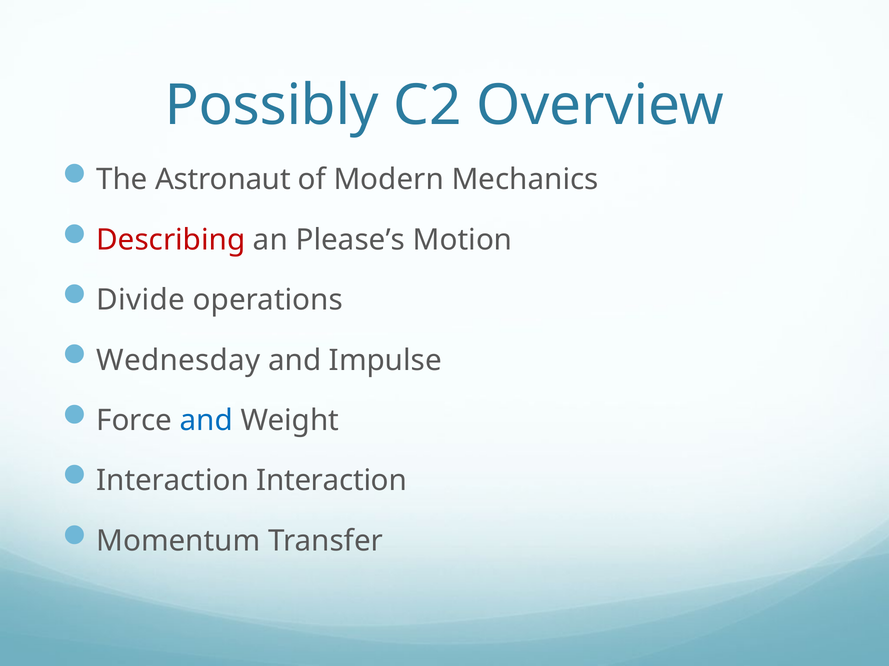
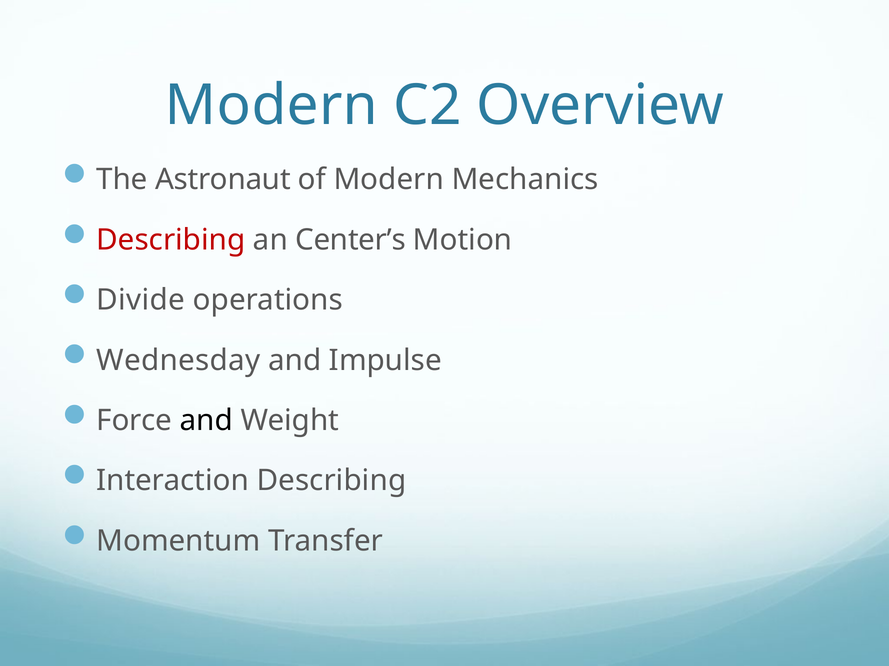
Possibly: Possibly -> Modern (272, 106)
Please’s: Please’s -> Center’s (350, 240)
and colour: blue -> black (206, 421)
Interaction Interaction: Interaction -> Describing (331, 481)
